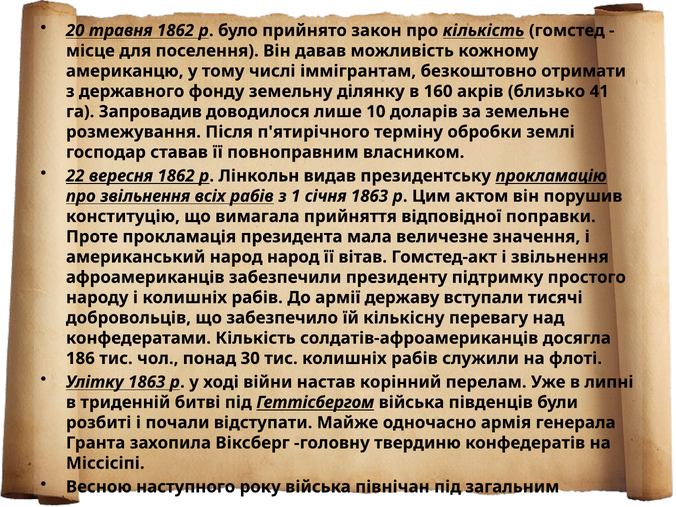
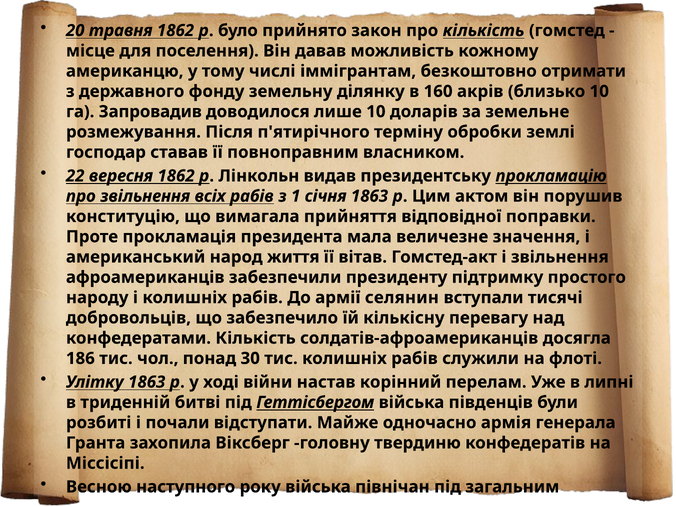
близько 41: 41 -> 10 (599, 91)
народ народ: народ -> життя (293, 257)
державу: державу -> селянин (402, 298)
